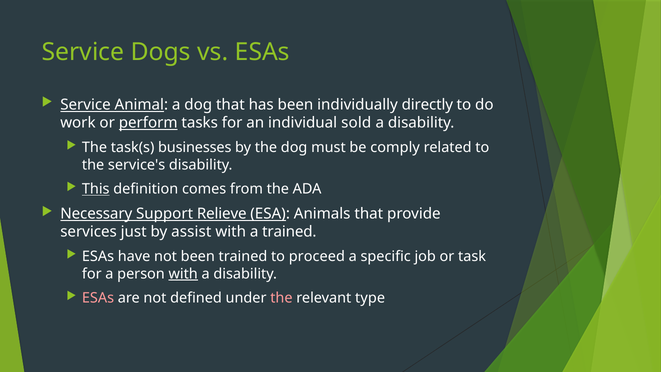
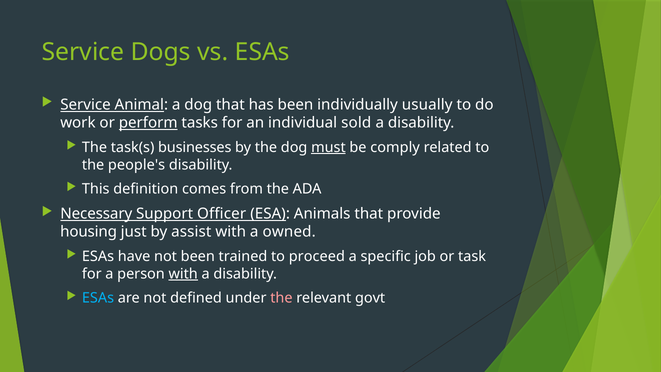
directly: directly -> usually (427, 105)
must underline: none -> present (328, 147)
service's: service's -> people's (137, 165)
This underline: present -> none (96, 189)
Relieve: Relieve -> Officer (222, 214)
services: services -> housing (89, 232)
a trained: trained -> owned (289, 232)
ESAs colour: pink -> light blue (98, 298)
type: type -> govt (370, 298)
